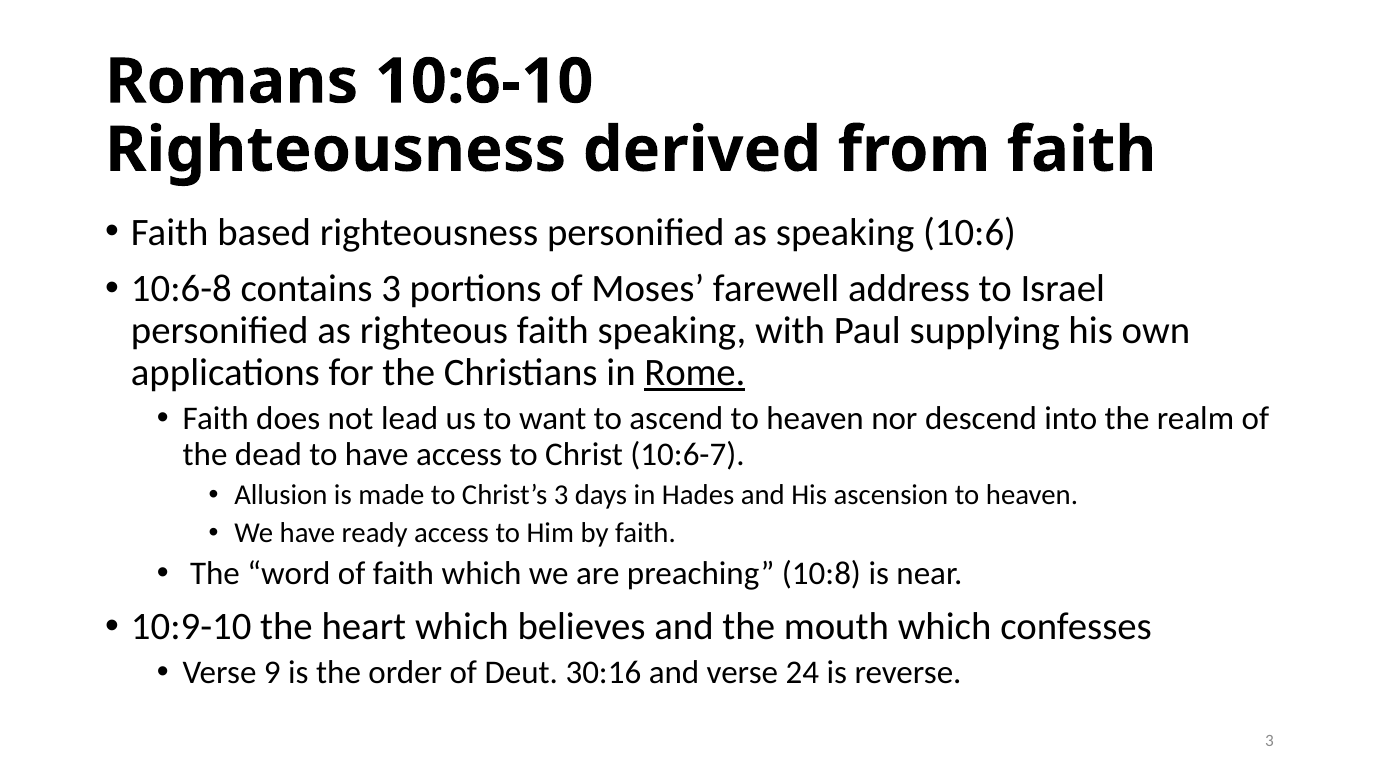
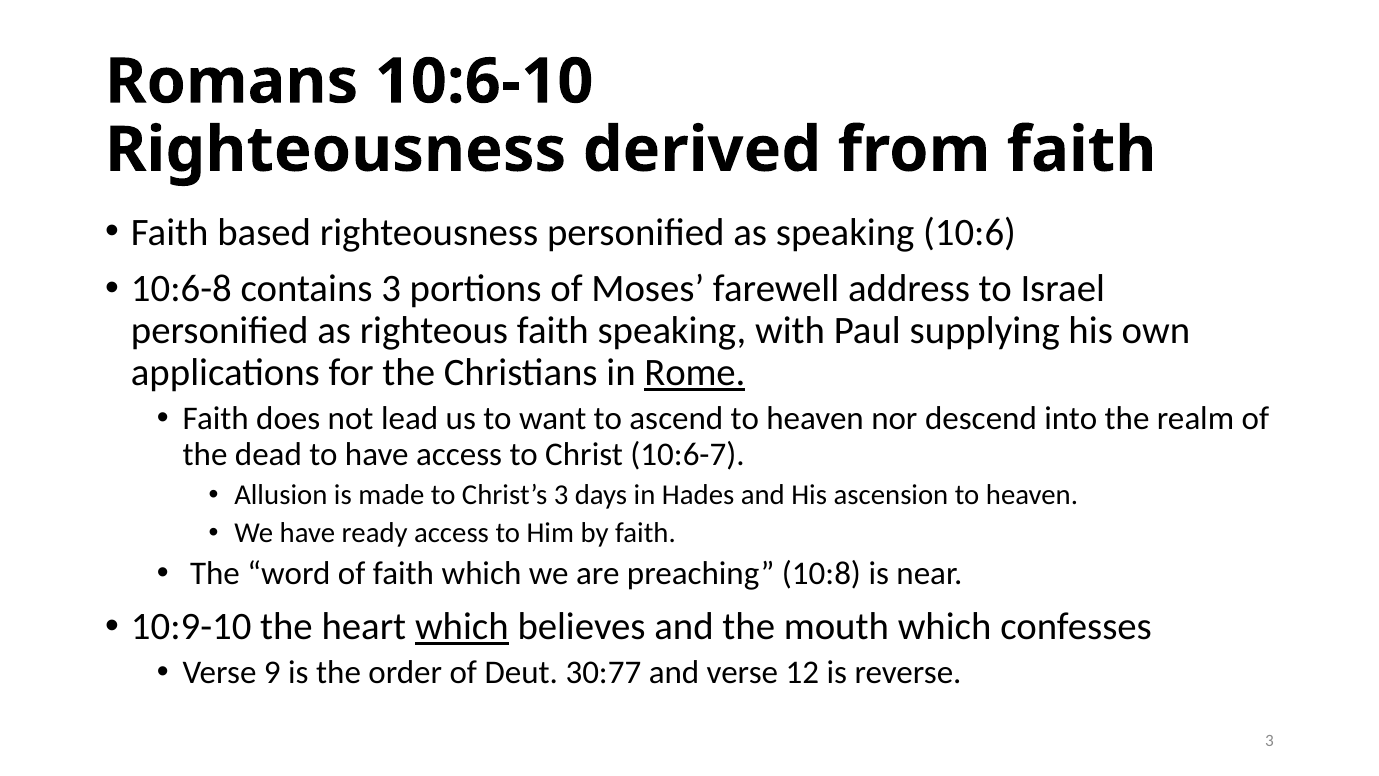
which underline: none -> present (462, 627)
30:16: 30:16 -> 30:77 (603, 673)
24: 24 -> 12 (802, 673)
